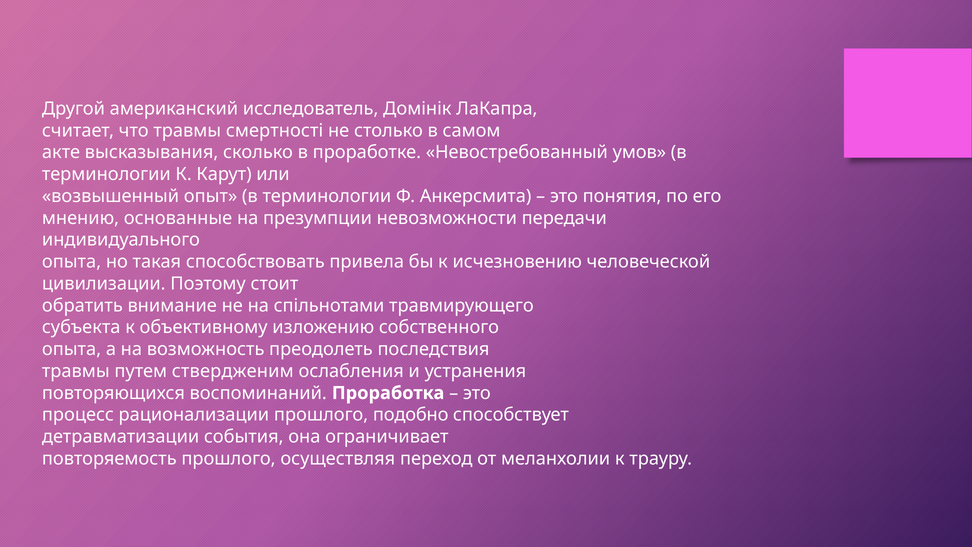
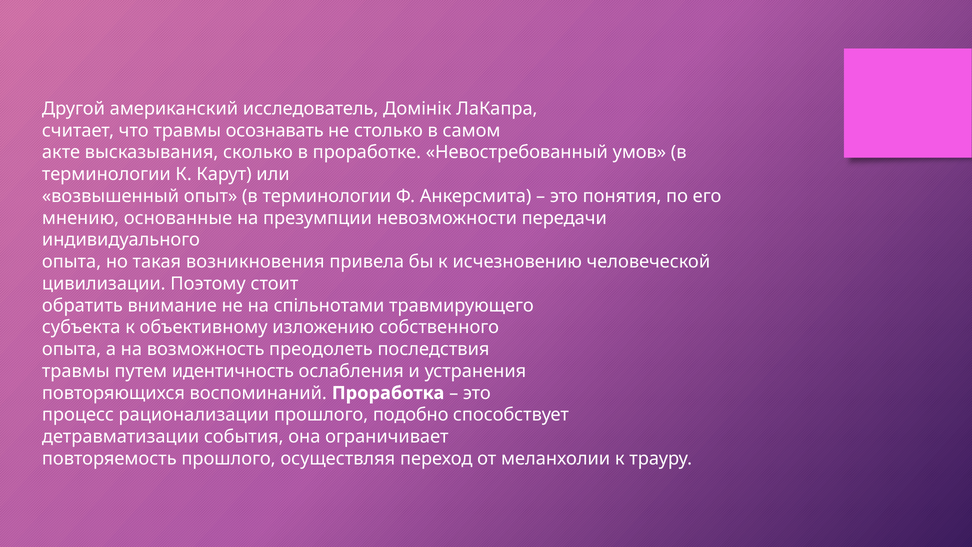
смертності: смертності -> осознавать (275, 130)
способствовать: способствовать -> возникновения (255, 262)
ствердженим: ствердженим -> идентичность (233, 371)
